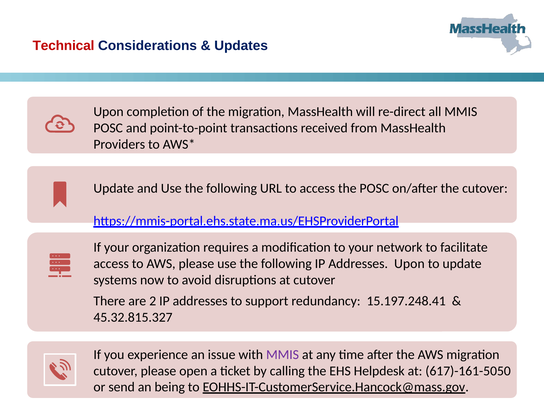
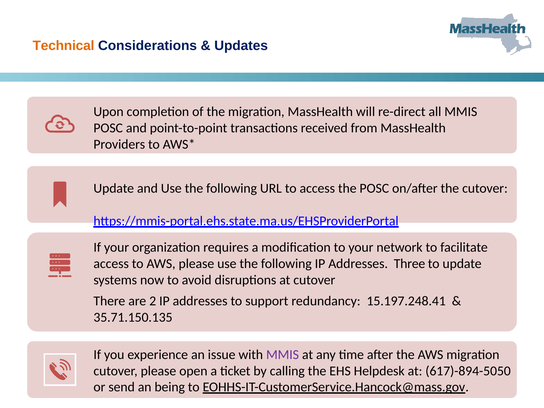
Technical colour: red -> orange (64, 46)
Addresses Upon: Upon -> Three (410, 264)
45.32.815.327: 45.32.815.327 -> 35.71.150.135 (133, 317)
617)-161-5050: 617)-161-5050 -> 617)-894-5050 (468, 371)
